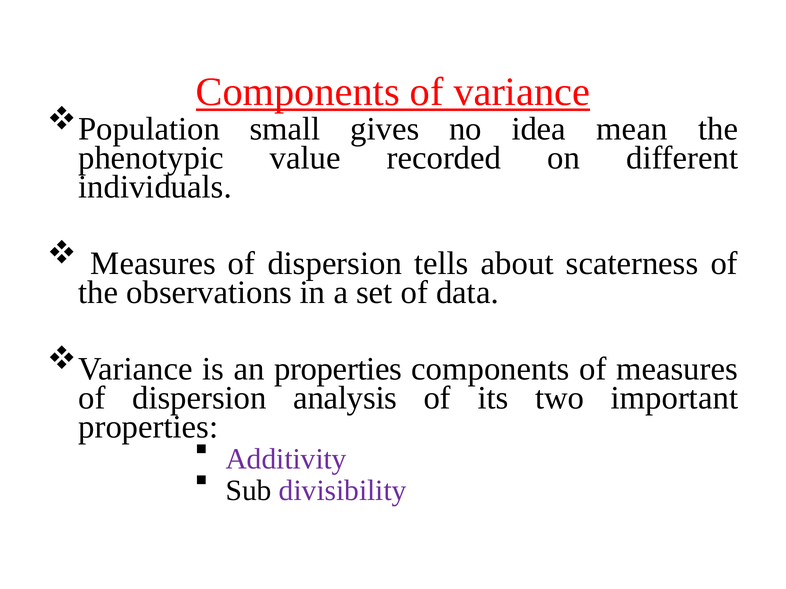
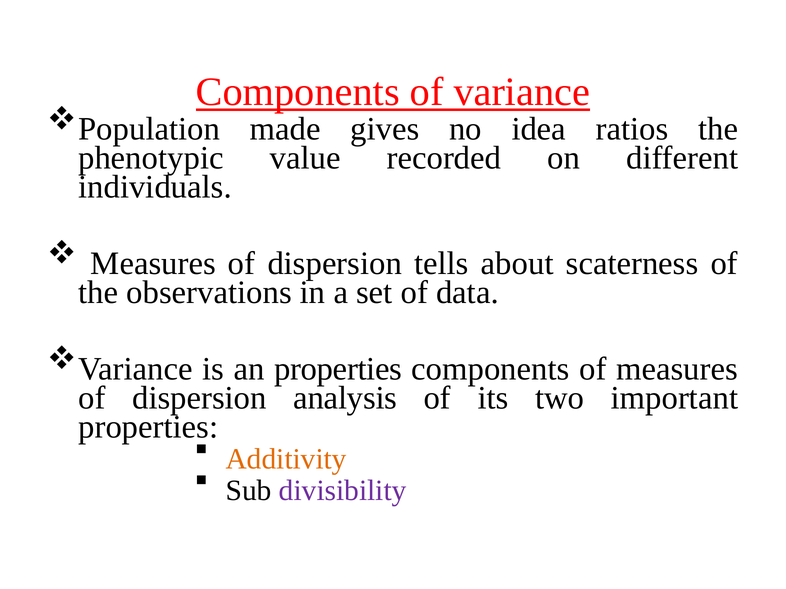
small: small -> made (285, 129)
mean: mean -> ratios (632, 129)
Additivity colour: purple -> orange (286, 460)
